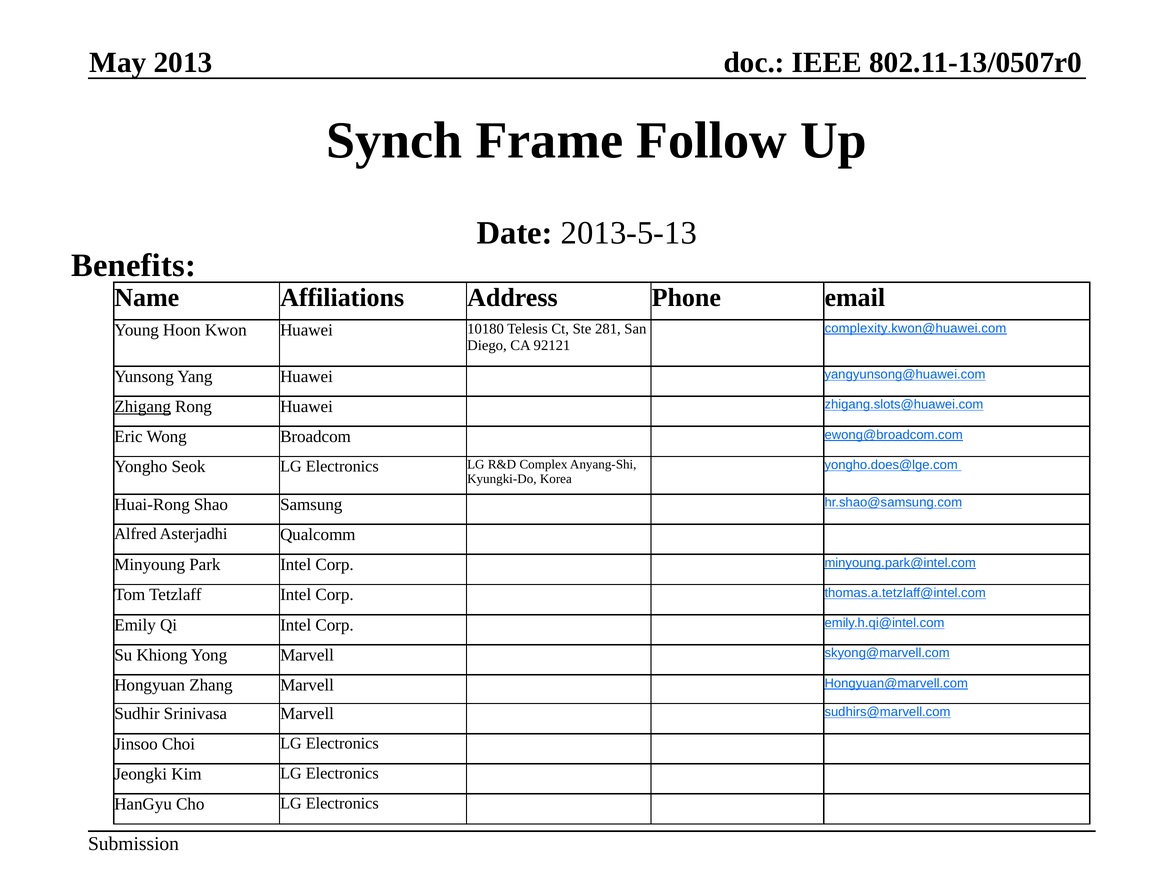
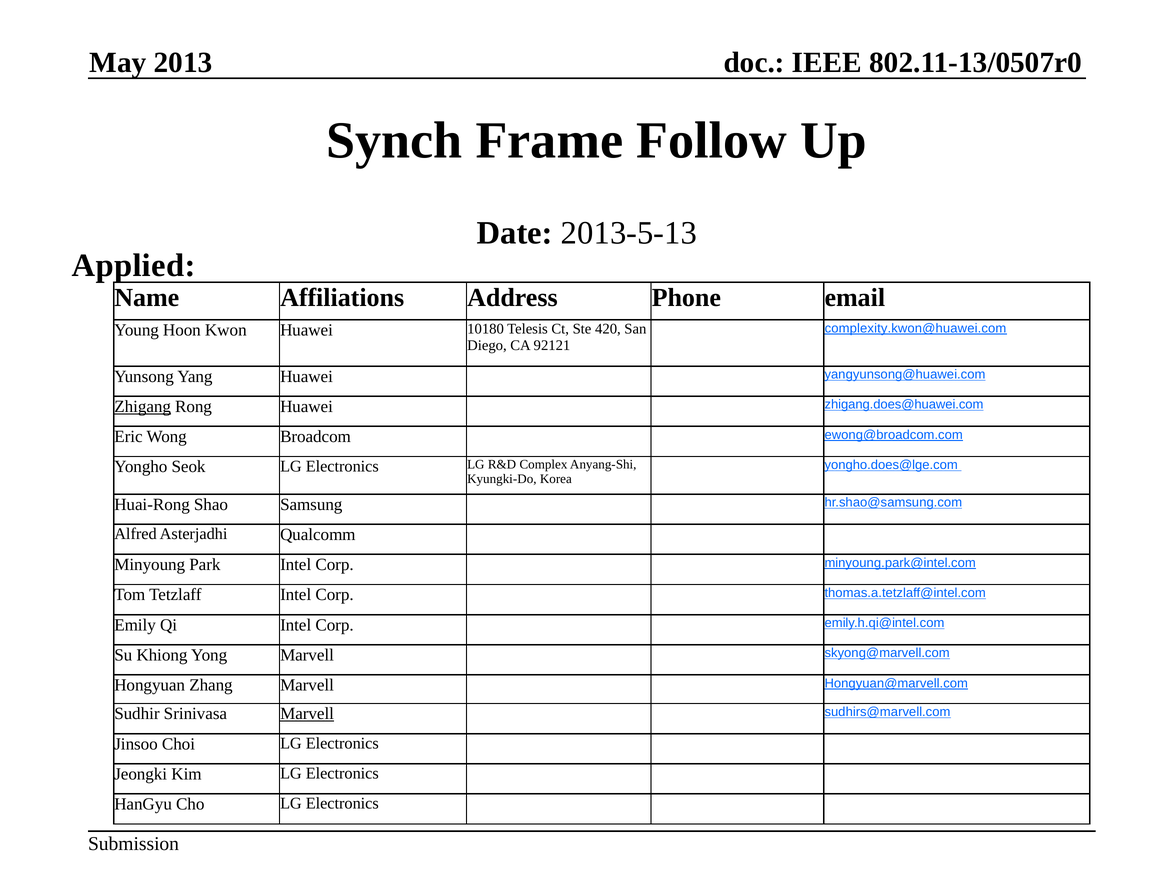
Benefits: Benefits -> Applied (134, 266)
281: 281 -> 420 (608, 329)
zhigang.slots@huawei.com: zhigang.slots@huawei.com -> zhigang.does@huawei.com (904, 405)
Marvell underline: none -> present (307, 714)
